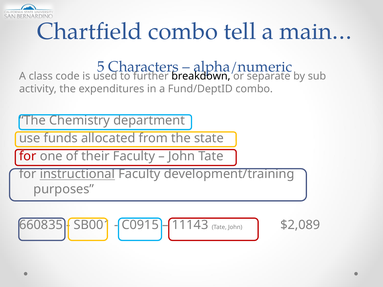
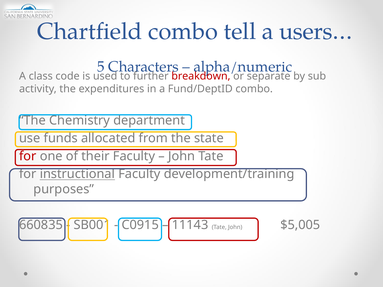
main…: main… -> users… (316, 31)
breakdown colour: black -> red (201, 76)
$2,089: $2,089 -> $5,005 (300, 225)
